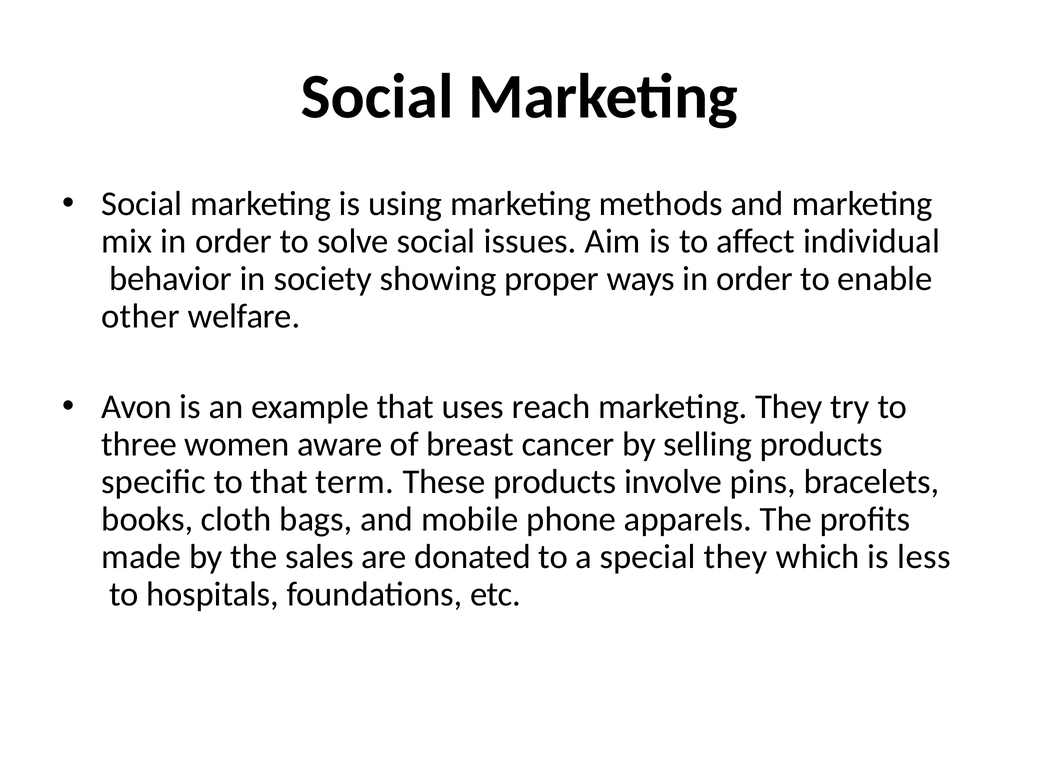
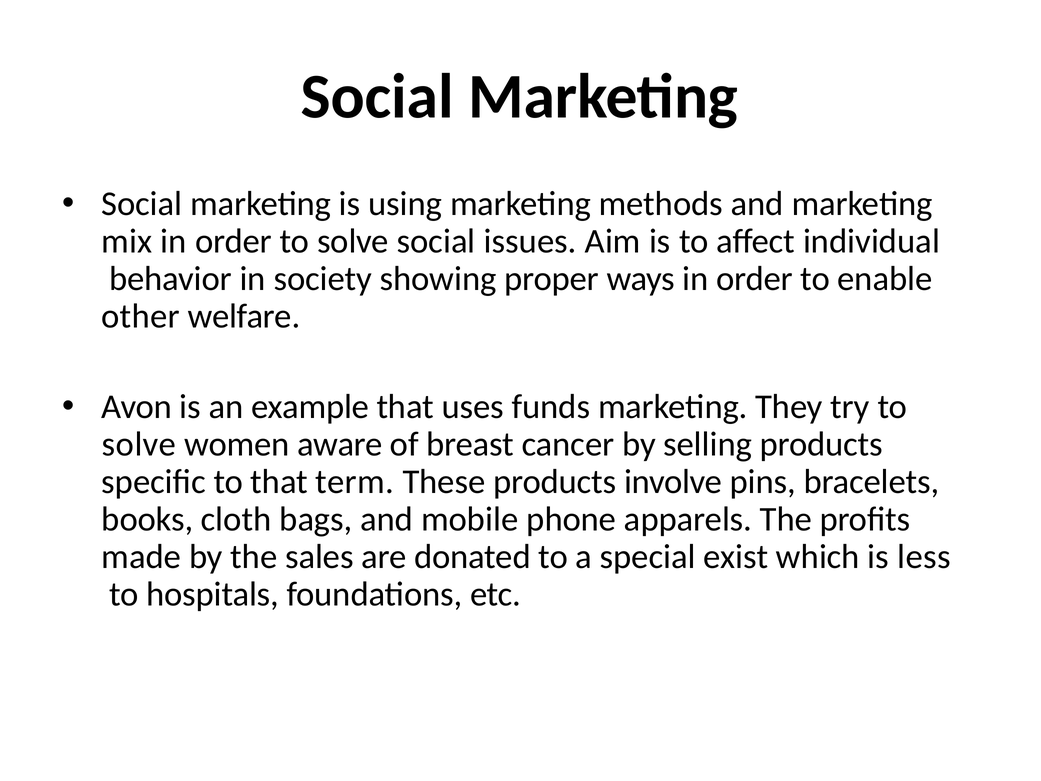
reach: reach -> funds (551, 407)
three: three -> solve (139, 444)
special they: they -> exist (736, 557)
